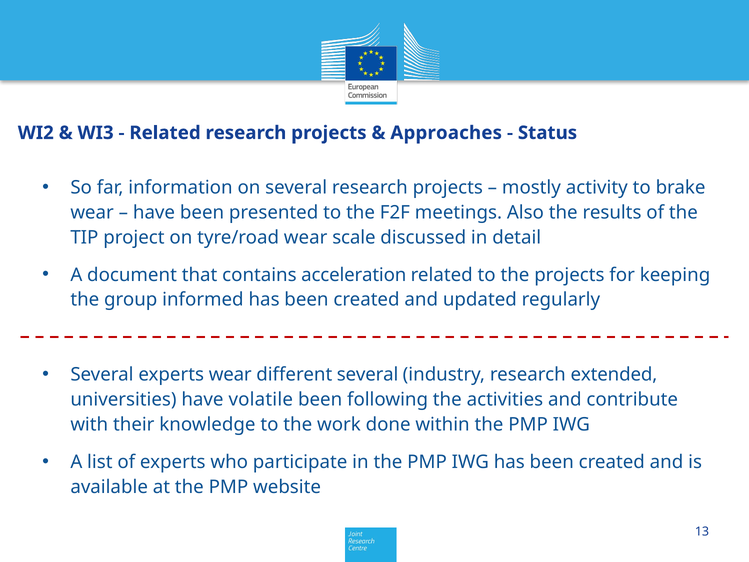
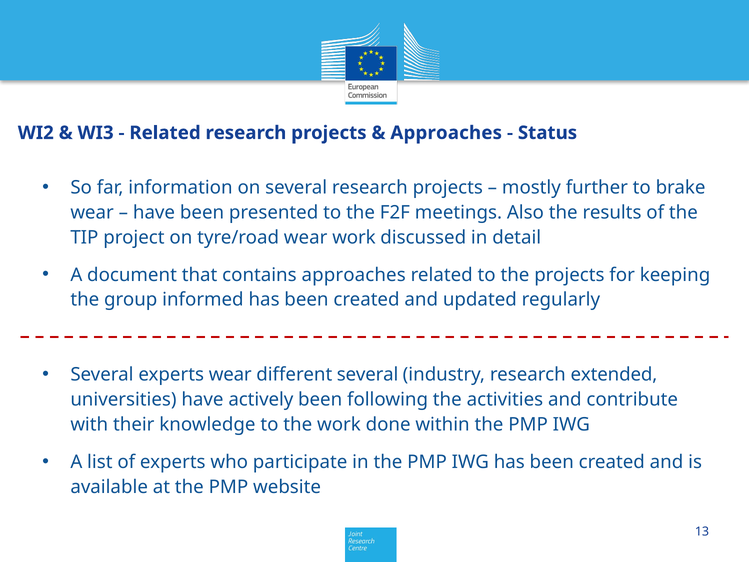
activity: activity -> further (597, 187)
wear scale: scale -> work (354, 237)
contains acceleration: acceleration -> approaches (354, 275)
volatile: volatile -> actively (261, 399)
